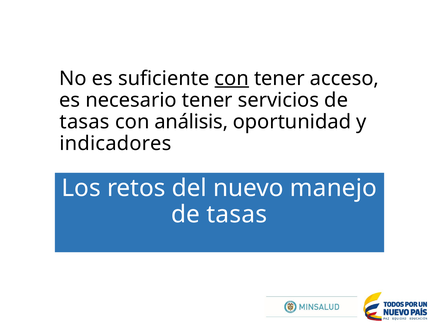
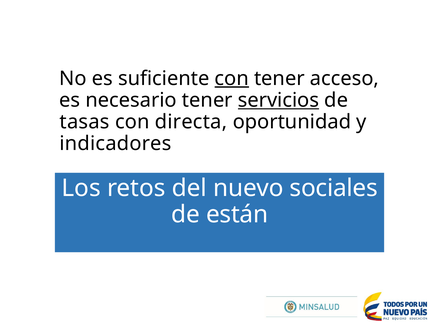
servicios underline: none -> present (278, 100)
análisis: análisis -> directa (191, 122)
manejo: manejo -> sociales (334, 188)
tasas: tasas -> están (237, 214)
